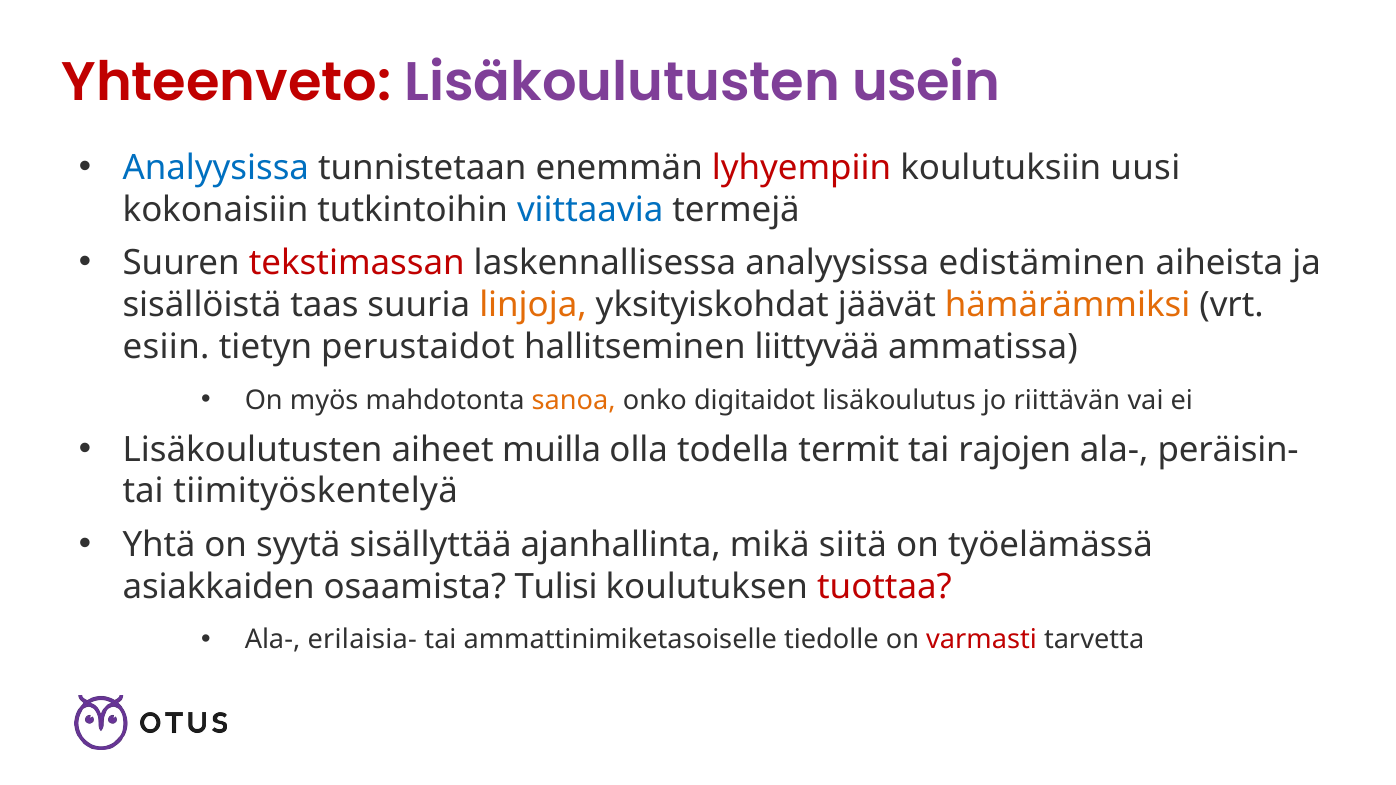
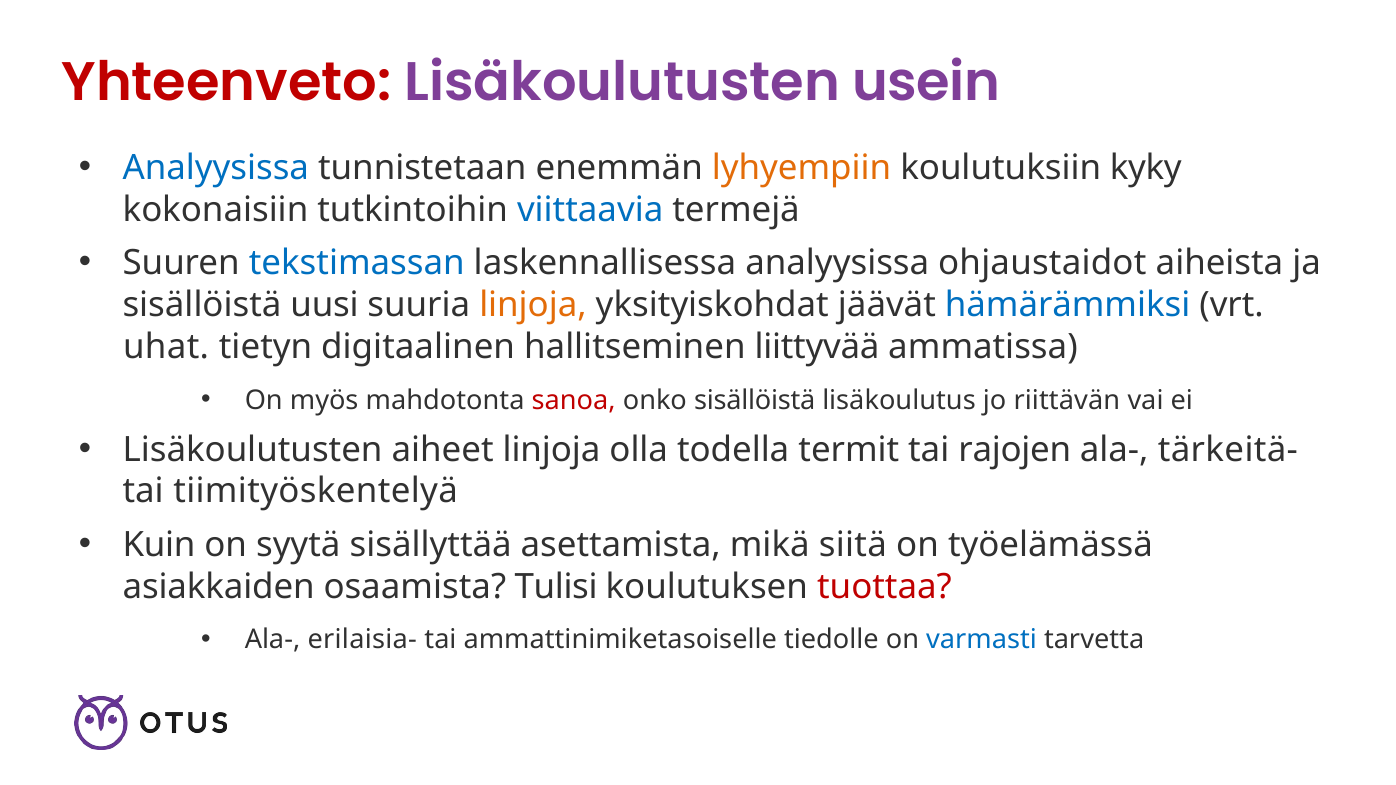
lyhyempiin colour: red -> orange (802, 168)
uusi: uusi -> kyky (1146, 168)
tekstimassan colour: red -> blue (357, 263)
edistäminen: edistäminen -> ohjaustaidot (1042, 263)
taas: taas -> uusi (325, 305)
hämärämmiksi colour: orange -> blue (1068, 305)
esiin: esiin -> uhat (166, 347)
perustaidot: perustaidot -> digitaalinen (418, 347)
sanoa colour: orange -> red (574, 400)
onko digitaidot: digitaidot -> sisällöistä (755, 400)
aiheet muilla: muilla -> linjoja (552, 450)
peräisin-: peräisin- -> tärkeitä- (1228, 450)
Yhtä: Yhtä -> Kuin (159, 545)
ajanhallinta: ajanhallinta -> asettamista (621, 545)
varmasti colour: red -> blue (982, 640)
